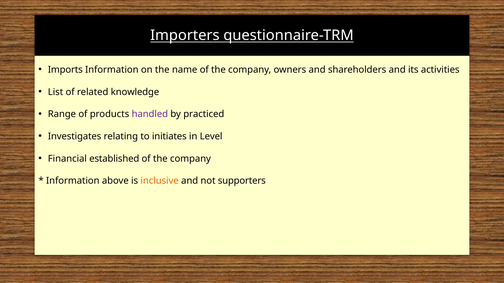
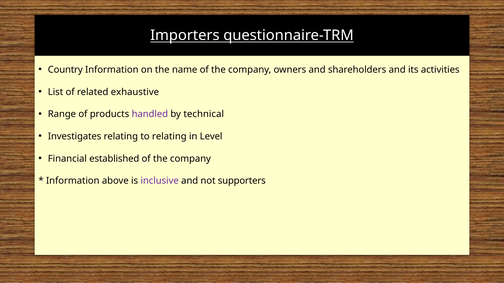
Imports: Imports -> Country (65, 70)
knowledge: knowledge -> exhaustive (135, 92)
practiced: practiced -> technical (204, 114)
to initiates: initiates -> relating (169, 137)
inclusive colour: orange -> purple (160, 181)
